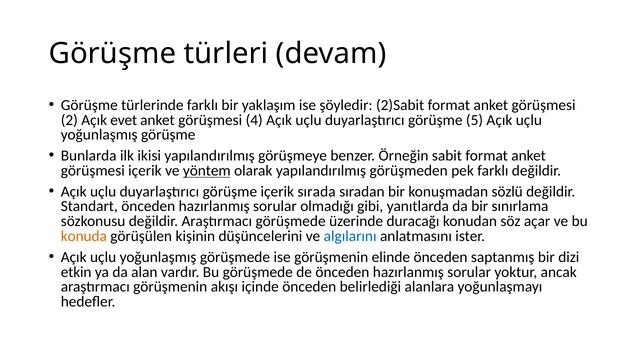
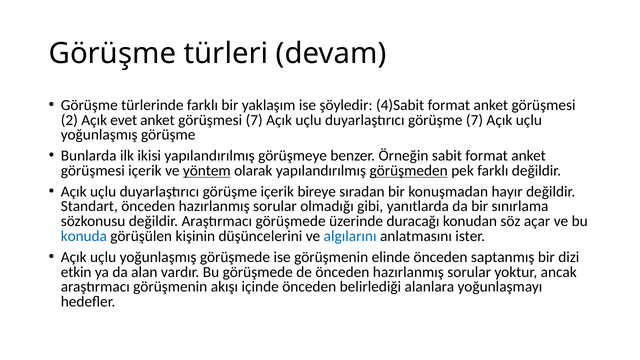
2)Sabit: 2)Sabit -> 4)Sabit (400, 105)
görüşmesi 4: 4 -> 7 (254, 120)
görüşme 5: 5 -> 7 (475, 120)
görüşmeden underline: none -> present (409, 171)
sırada: sırada -> bireye (317, 192)
sözlü: sözlü -> hayır (507, 192)
konuda colour: orange -> blue (84, 236)
